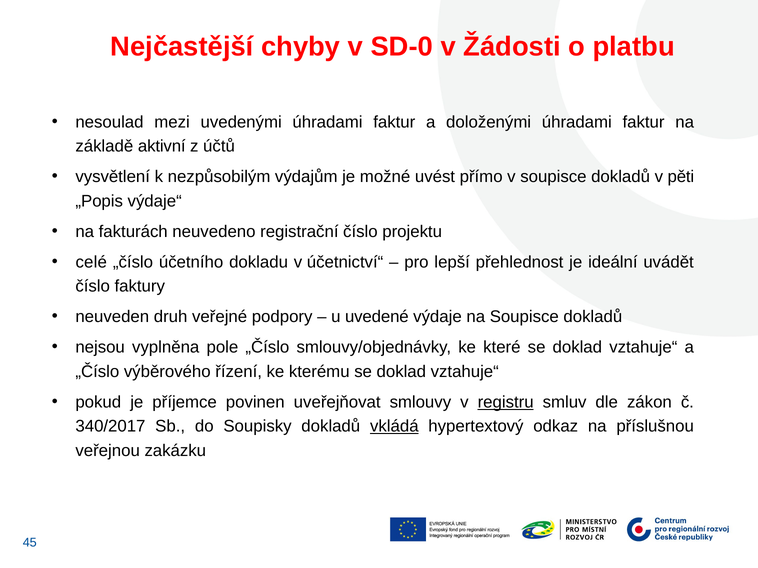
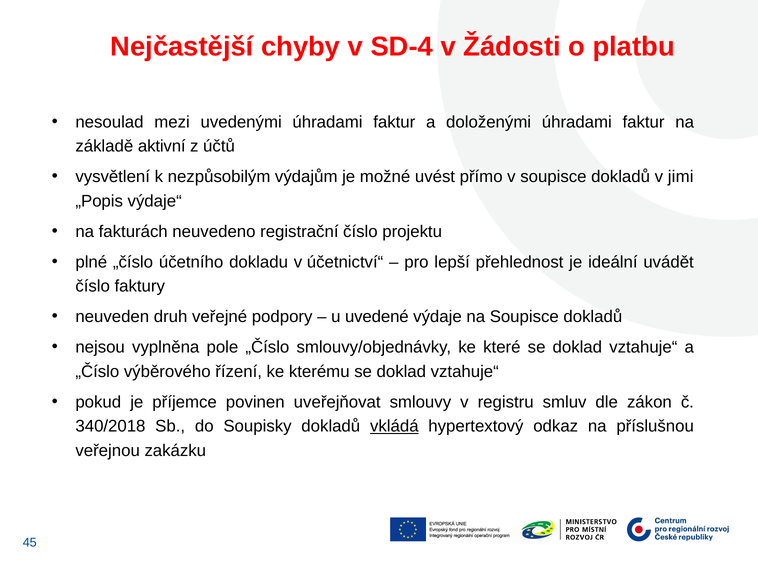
SD-0: SD-0 -> SD-4 (402, 47)
pěti: pěti -> jimi (681, 177)
celé: celé -> plné (91, 262)
registru underline: present -> none (506, 403)
340/2017: 340/2017 -> 340/2018 (110, 427)
